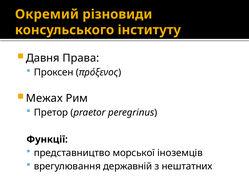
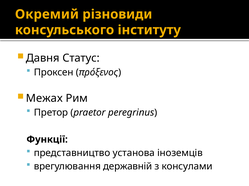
Права: Права -> Статус (81, 58)
морської: морської -> установа (134, 154)
нештатних: нештатних -> консулами (187, 167)
